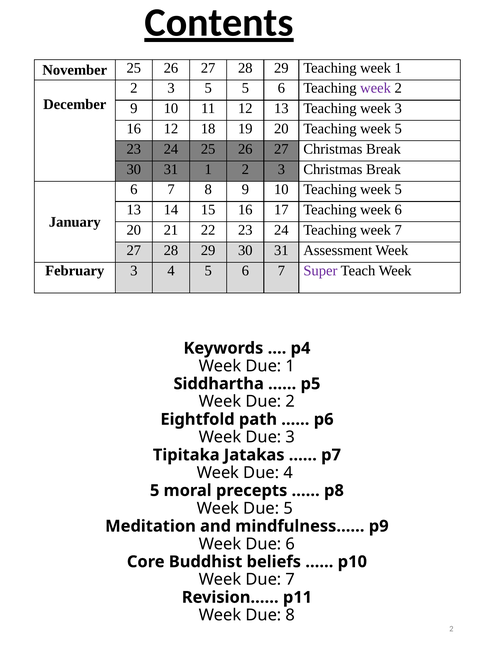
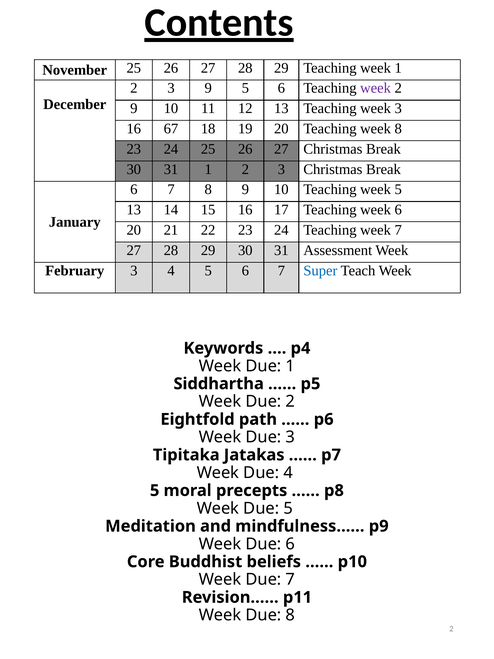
3 5: 5 -> 9 (208, 88)
16 12: 12 -> 67 (171, 129)
20 Teaching week 5: 5 -> 8 (398, 129)
Super colour: purple -> blue (320, 270)
